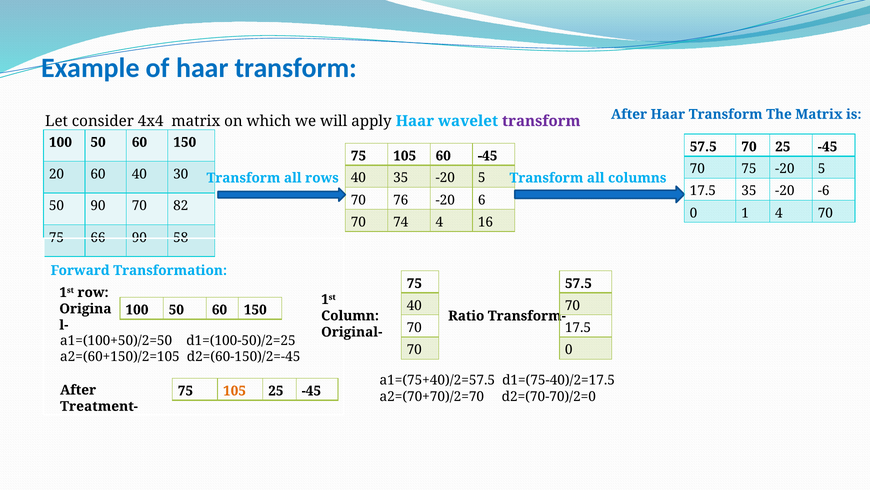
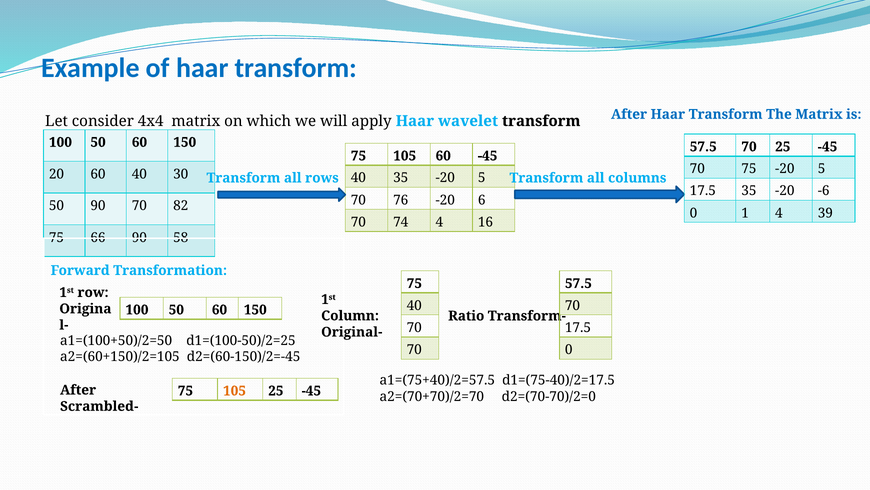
transform colour: purple -> black (541, 121)
4 70: 70 -> 39 (825, 213)
Treatment-: Treatment- -> Scrambled- (99, 406)
